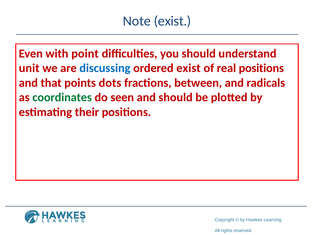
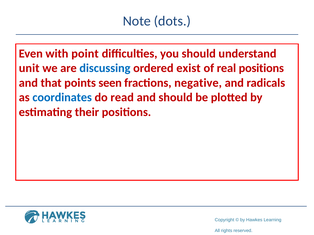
Note exist: exist -> dots (172, 21)
dots: dots -> seen (110, 83)
between: between -> negative (198, 83)
coordinates colour: green -> blue (62, 98)
seen: seen -> read (122, 98)
